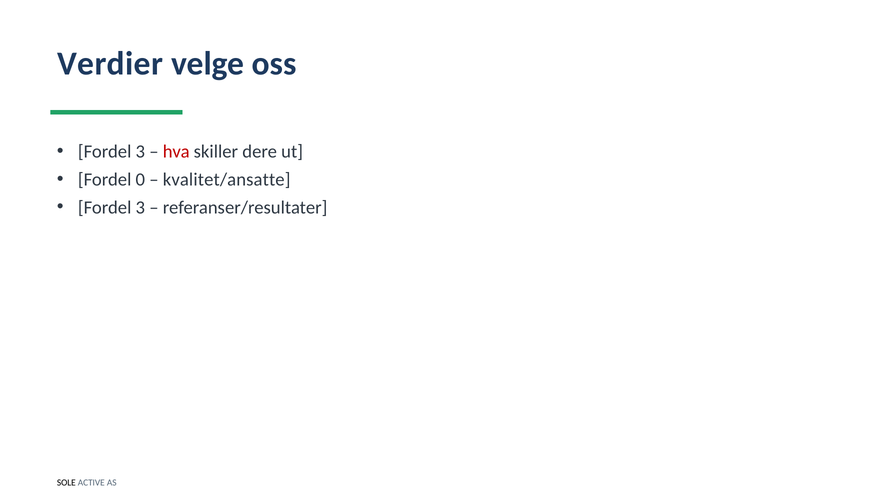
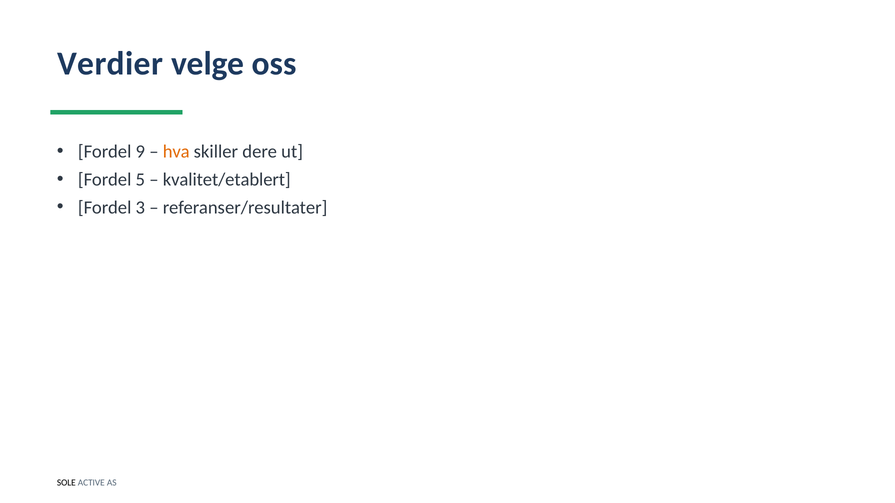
3: 3 -> 9 (140, 152)
hva colour: red -> orange (176, 152)
0: 0 -> 5 (140, 180)
kvalitet/ansatte: kvalitet/ansatte -> kvalitet/etablert (227, 180)
